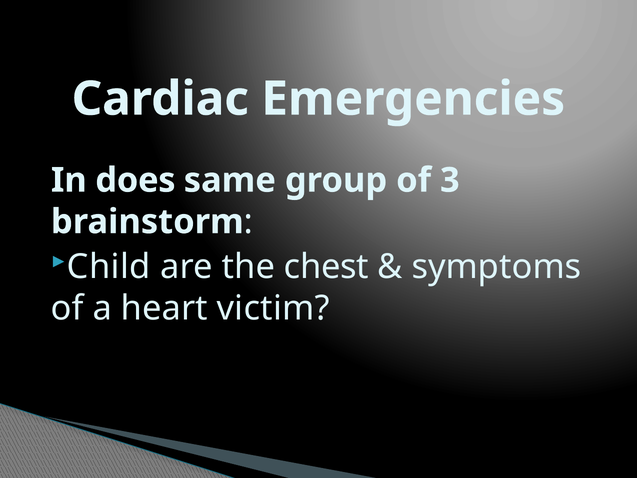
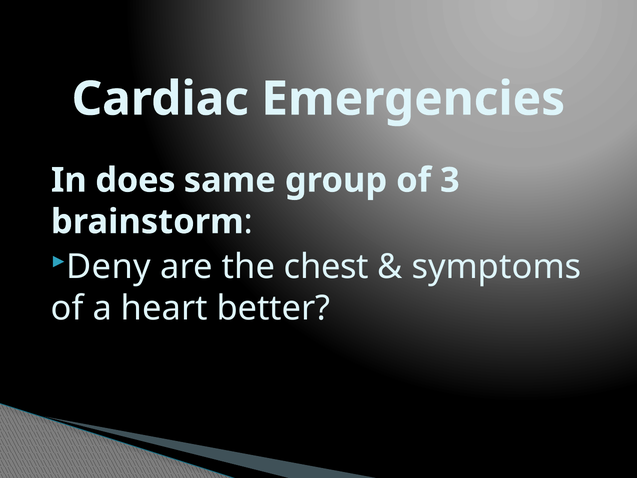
Child: Child -> Deny (109, 267)
victim: victim -> better (273, 308)
